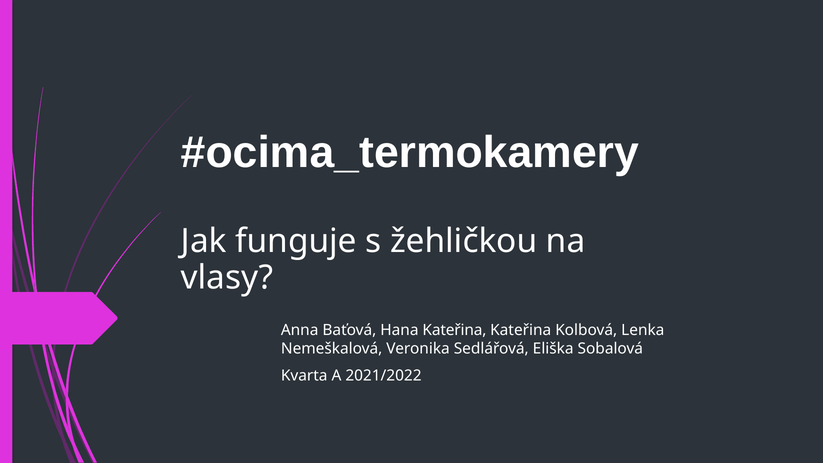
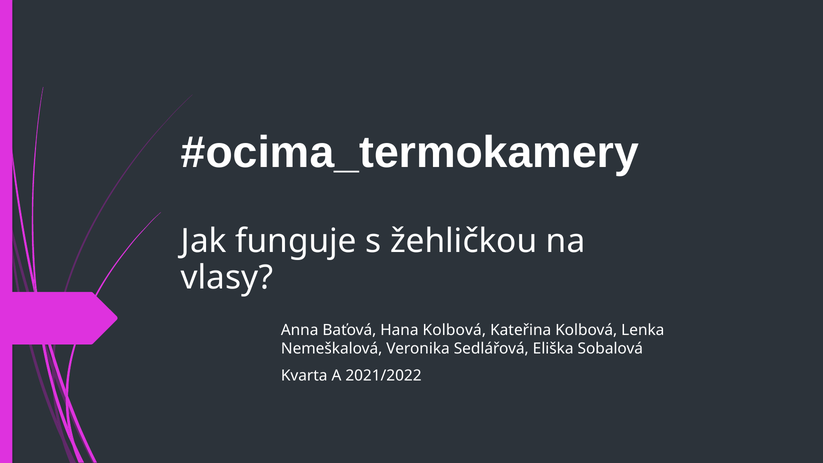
Hana Kateřina: Kateřina -> Kolbová (454, 330)
